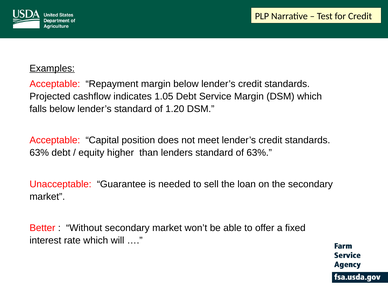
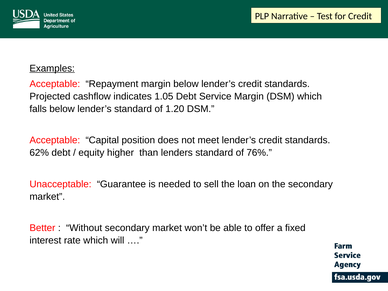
63%: 63% -> 62% (39, 153)
of 63%: 63% -> 76% (259, 153)
